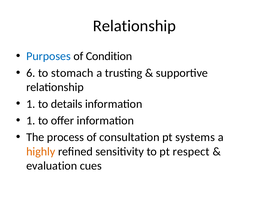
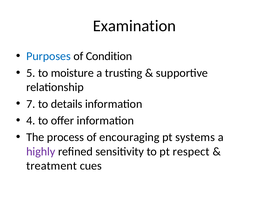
Relationship: Relationship -> Examination (134, 26)
6: 6 -> 5 (31, 73)
stomach: stomach -> moisture (72, 73)
1: 1 -> 7 (31, 104)
1: 1 -> 4 (31, 121)
consultation: consultation -> encouraging (129, 138)
highly colour: orange -> purple (41, 152)
evaluation: evaluation -> treatment (52, 166)
